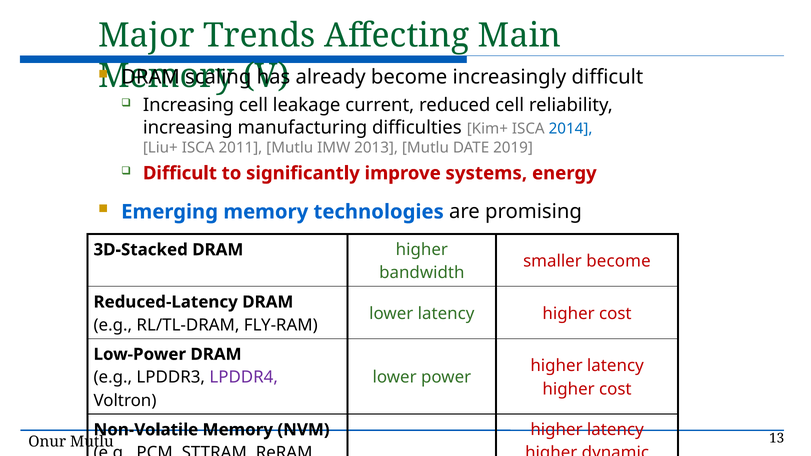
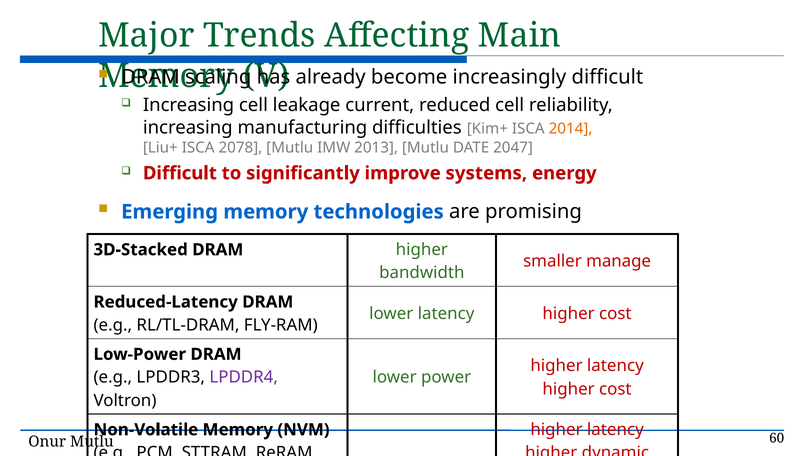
2014 colour: blue -> orange (571, 129)
2011: 2011 -> 2078 (240, 148)
2019: 2019 -> 2047 (513, 148)
smaller become: become -> manage (619, 261)
13: 13 -> 60 (777, 438)
